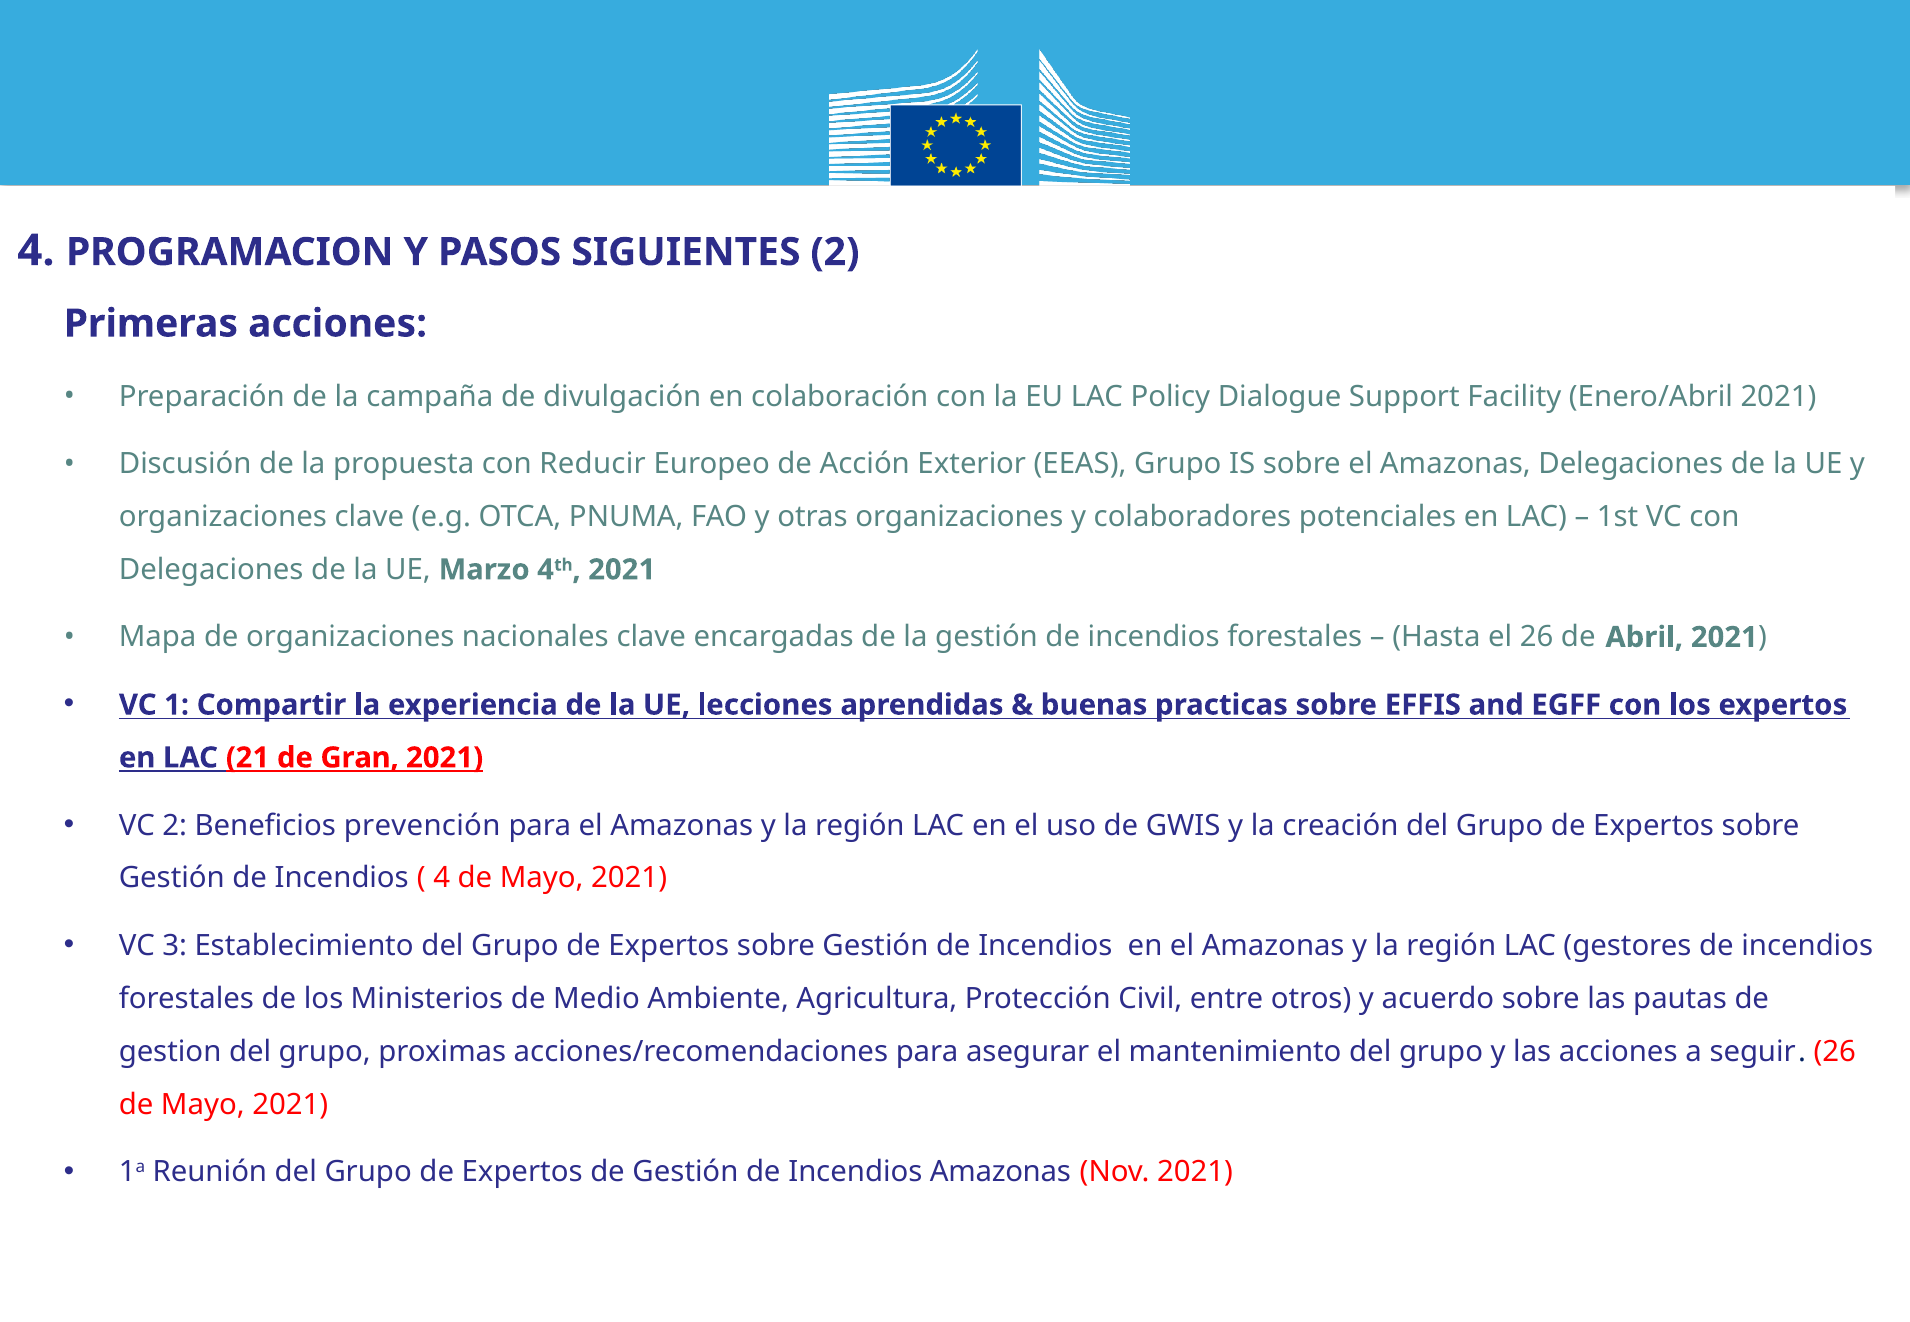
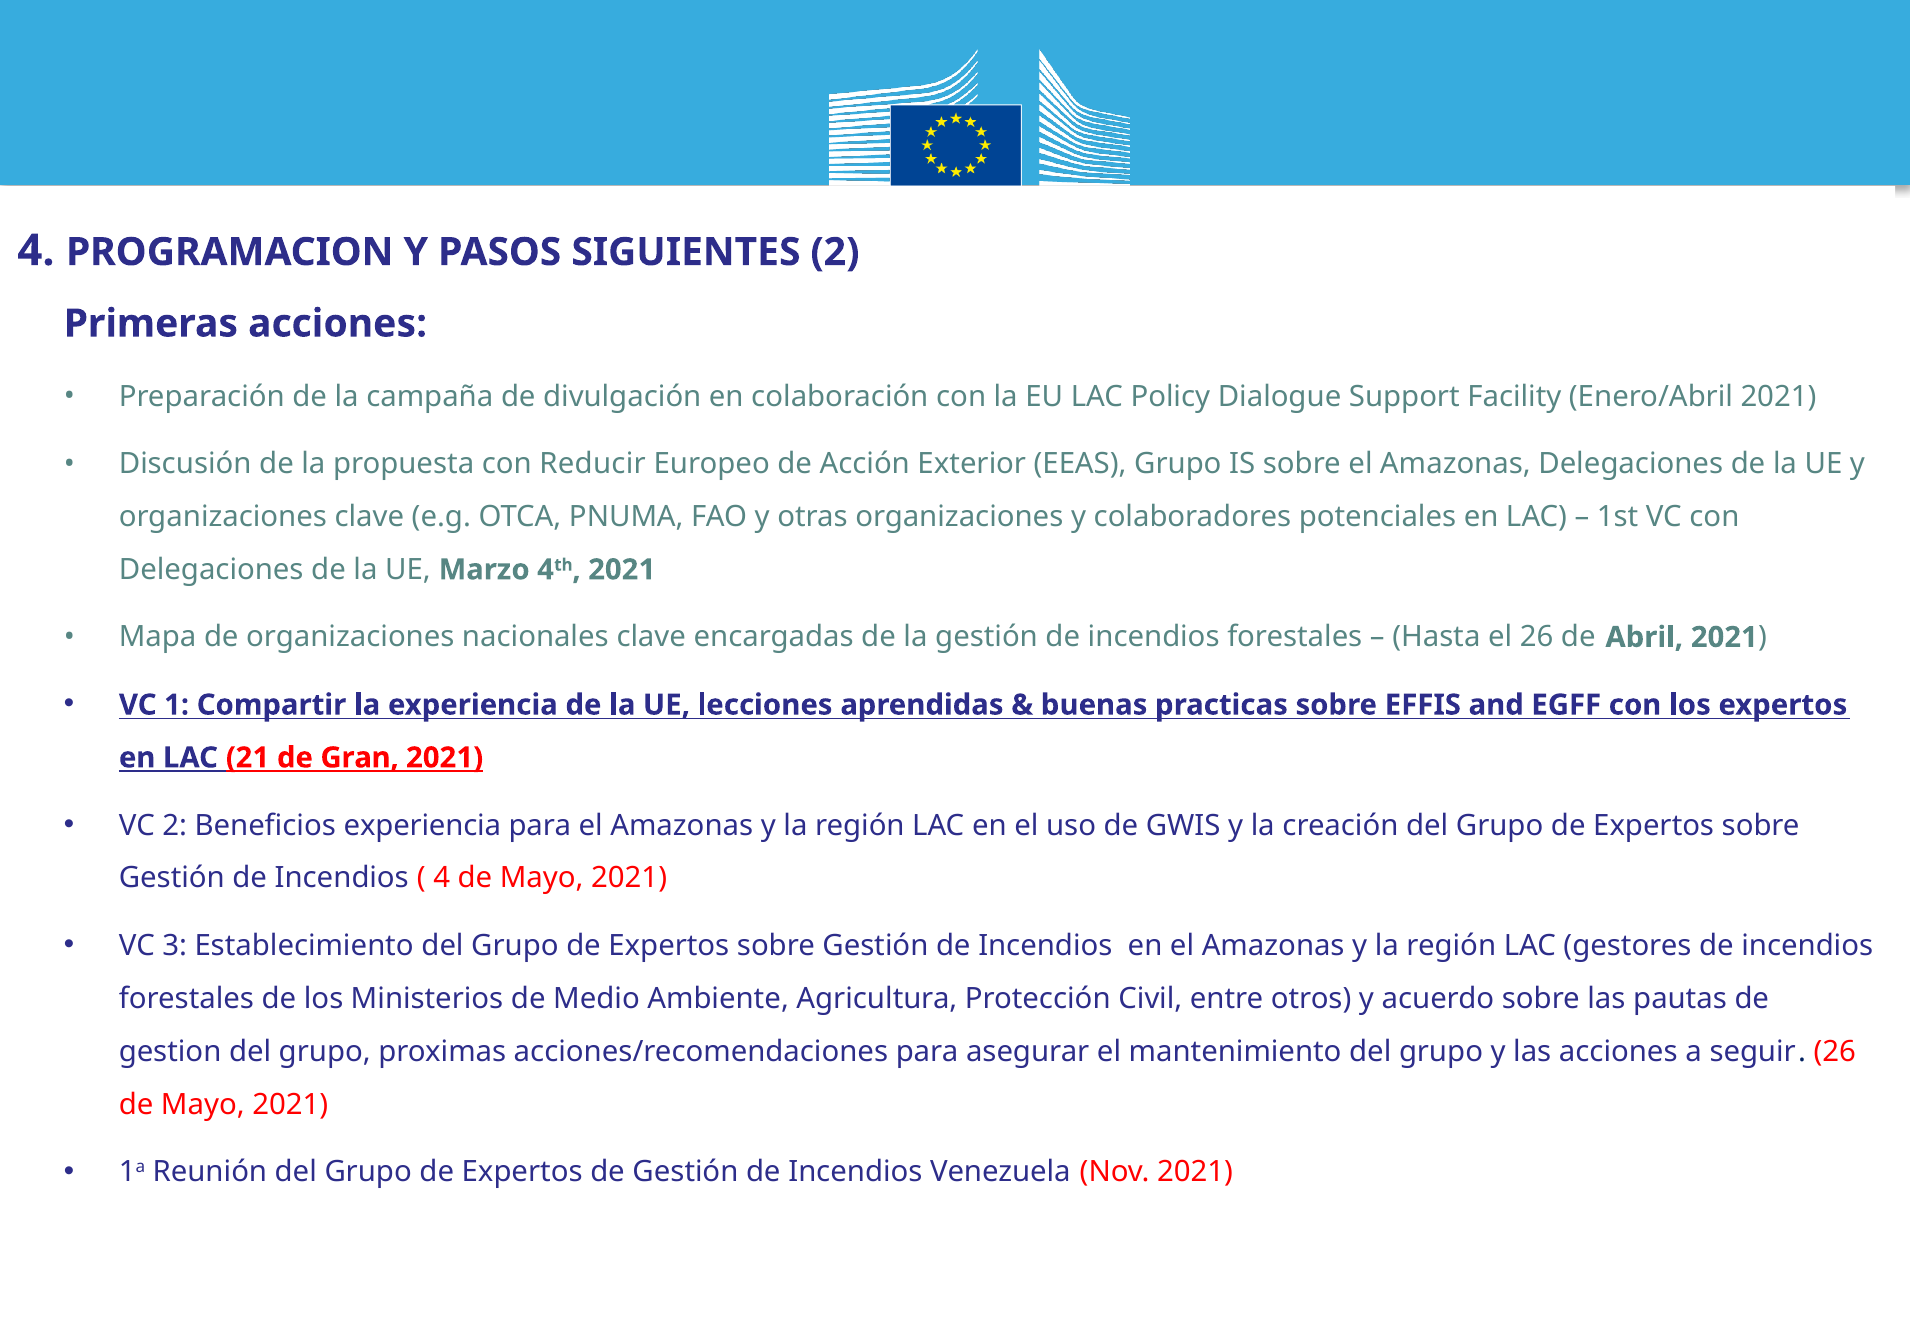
Beneficios prevención: prevención -> experiencia (422, 826)
Incendios Amazonas: Amazonas -> Venezuela (1000, 1172)
